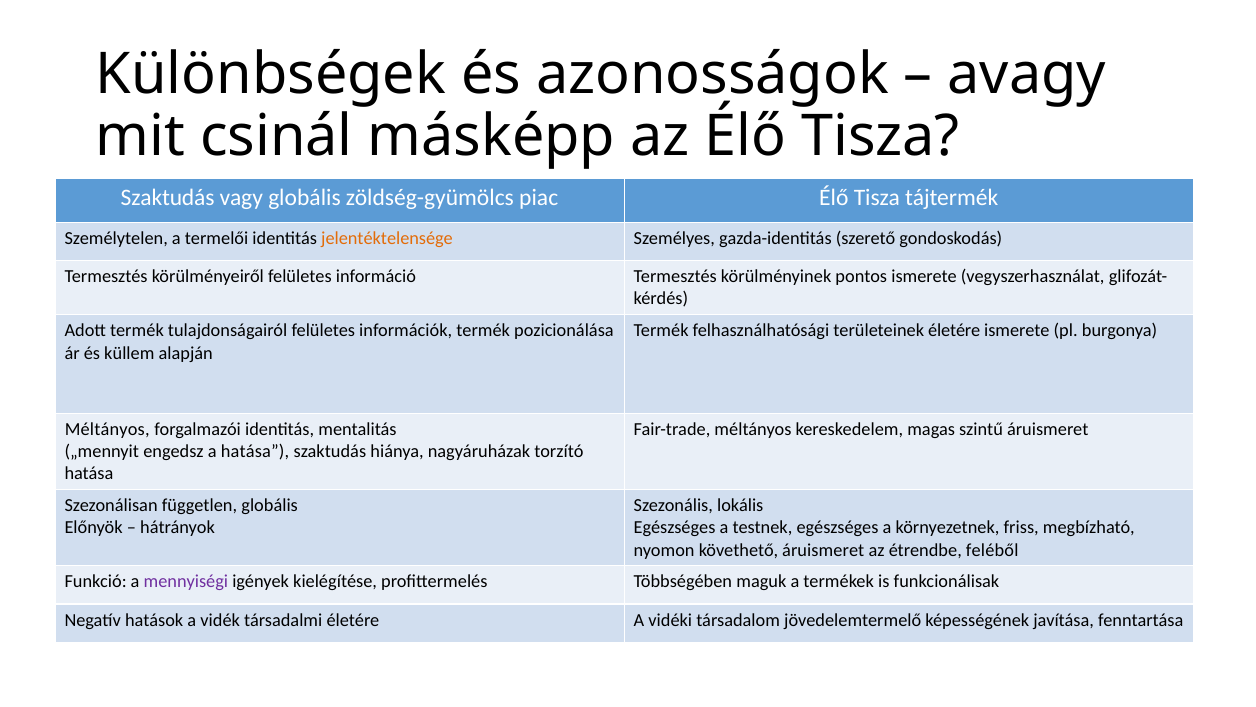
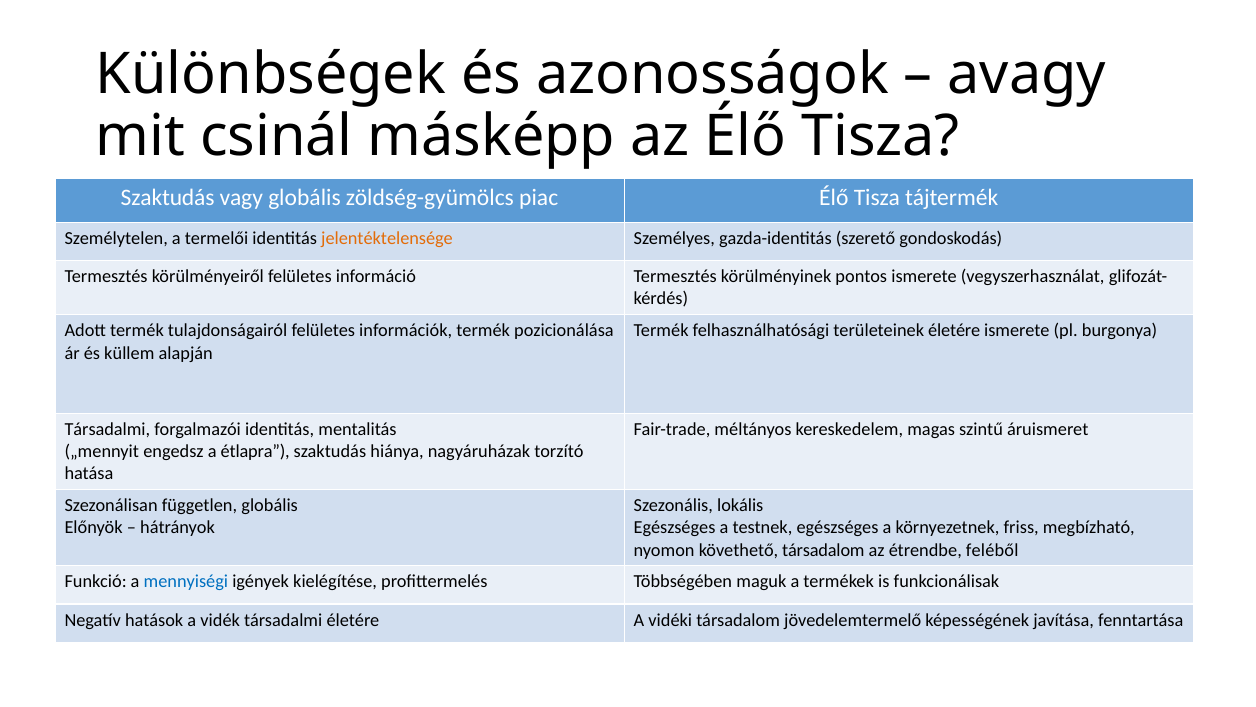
Méltányos: Méltányos -> Társadalmi (107, 429)
a hatása: hatása -> étlapra (255, 451)
követhető áruismeret: áruismeret -> társadalom (823, 550)
mennyiségi colour: purple -> blue (186, 582)
